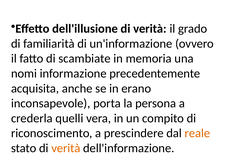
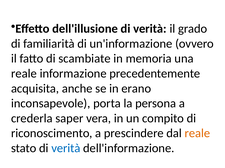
nomi: nomi -> reale (24, 74)
quelli: quelli -> saper (69, 119)
verità colour: orange -> blue (66, 149)
